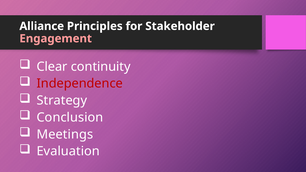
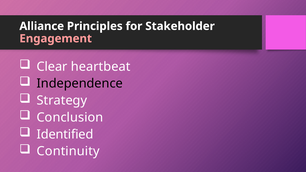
continuity: continuity -> heartbeat (101, 67)
Independence colour: red -> black (80, 84)
Meetings: Meetings -> Identified (65, 134)
Evaluation: Evaluation -> Continuity (68, 151)
